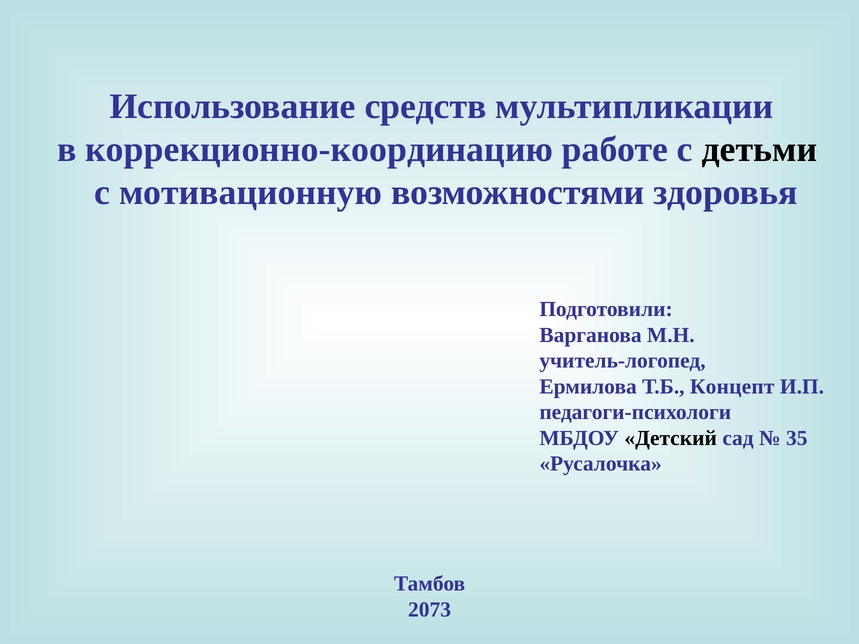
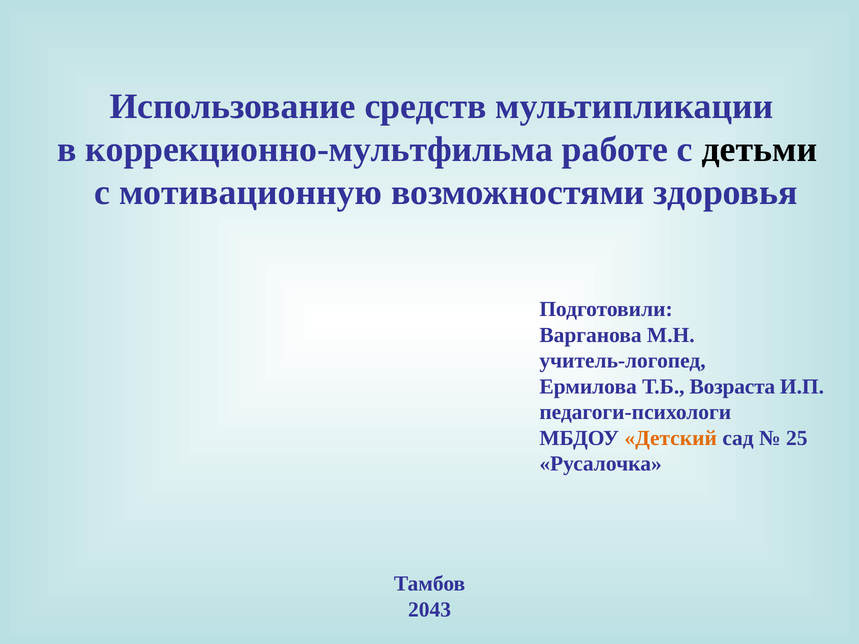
коррекционно-координацию: коррекционно-координацию -> коррекционно-мультфильма (319, 149)
Концепт: Концепт -> Возраста (732, 387)
Детский colour: black -> orange (671, 438)
35: 35 -> 25 (797, 438)
2073: 2073 -> 2043 (430, 610)
